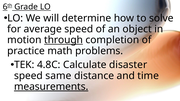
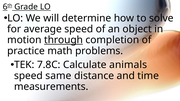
4.8C: 4.8C -> 7.8C (49, 65)
disaster: disaster -> animals (128, 65)
measurements underline: present -> none (51, 87)
